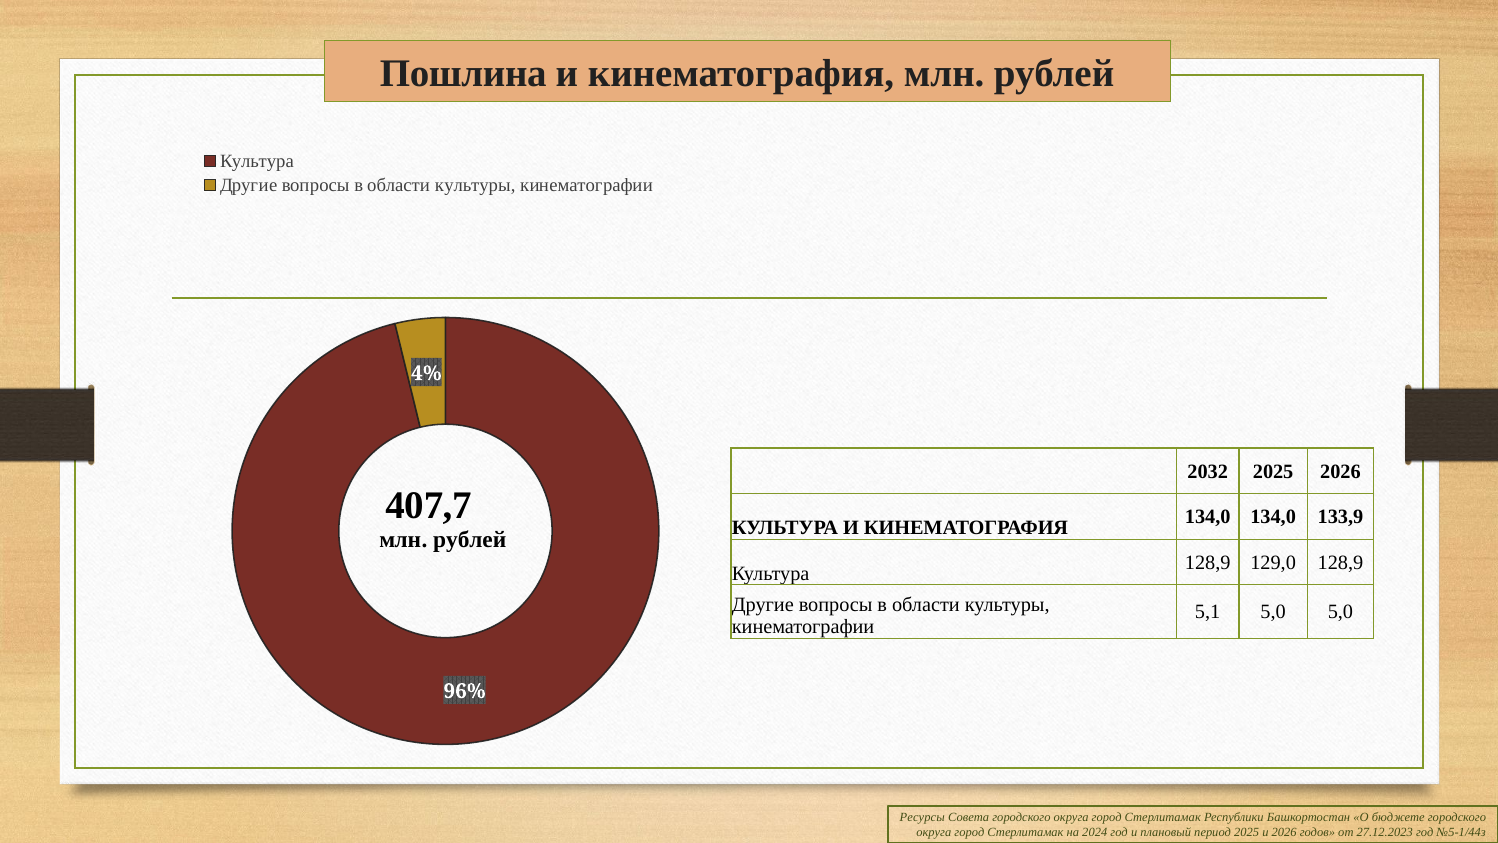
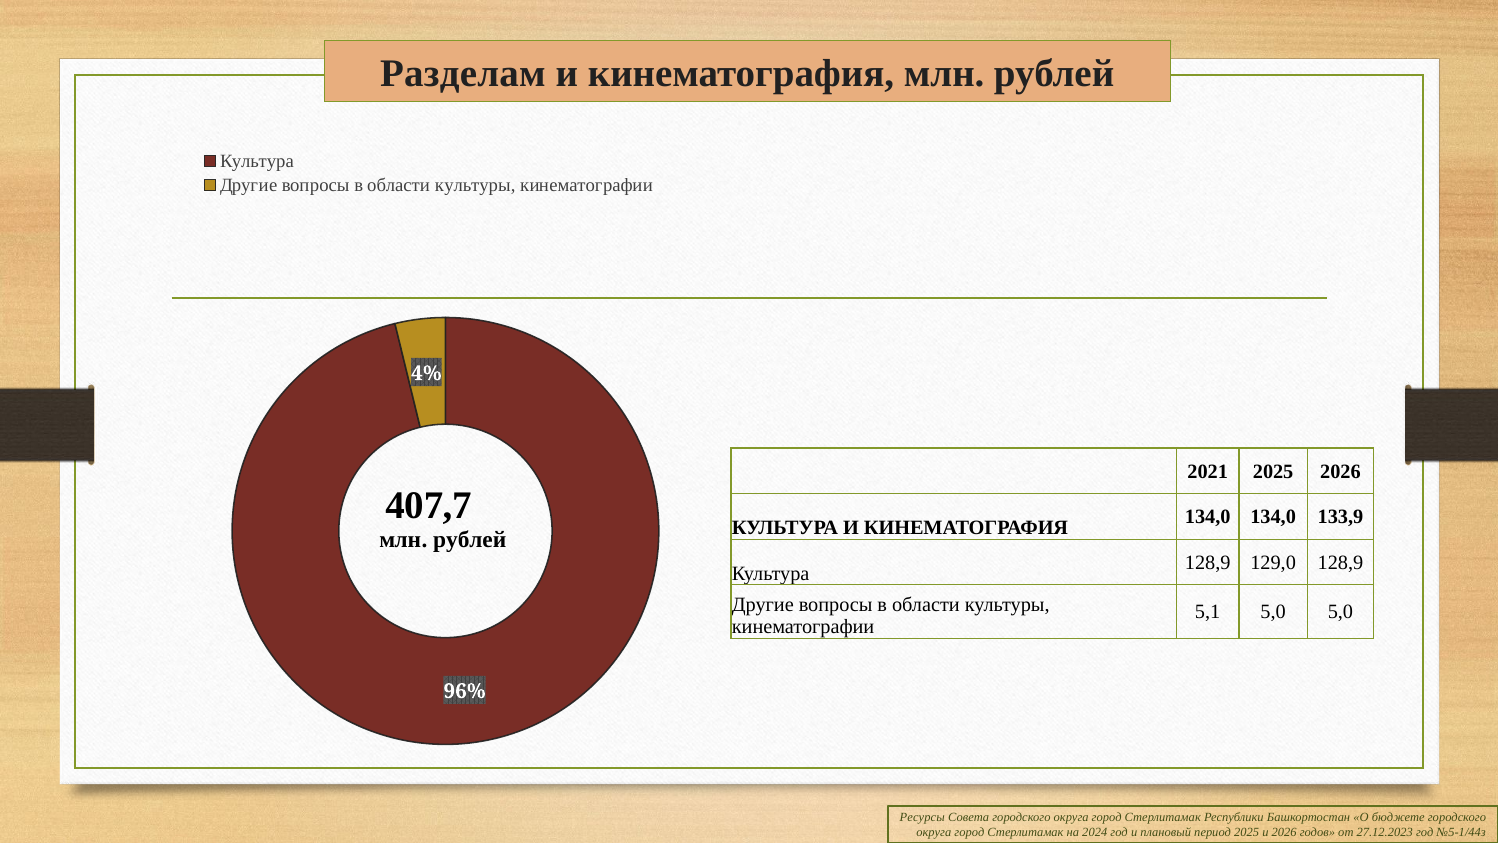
Пошлина: Пошлина -> Разделам (463, 74)
2032: 2032 -> 2021 (1208, 471)
